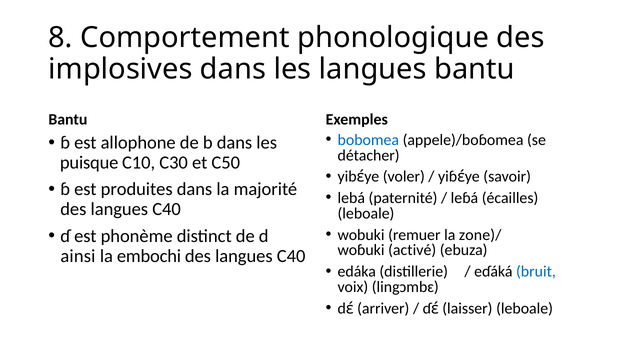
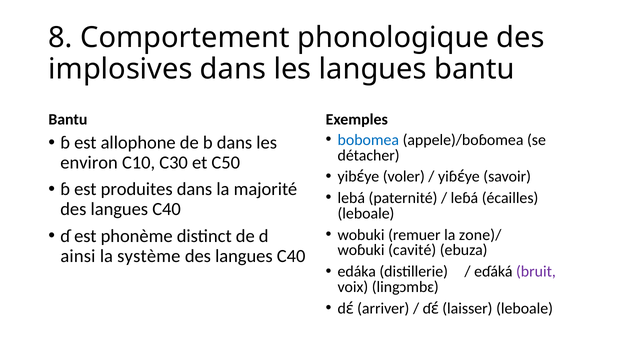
puisque: puisque -> environ (89, 163)
activé: activé -> cavité (412, 250)
embochi: embochi -> système (149, 256)
bruit colour: blue -> purple (536, 271)
